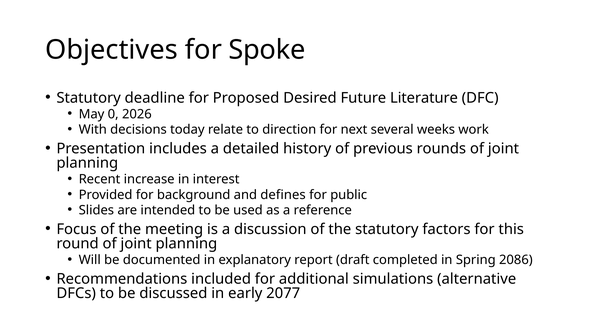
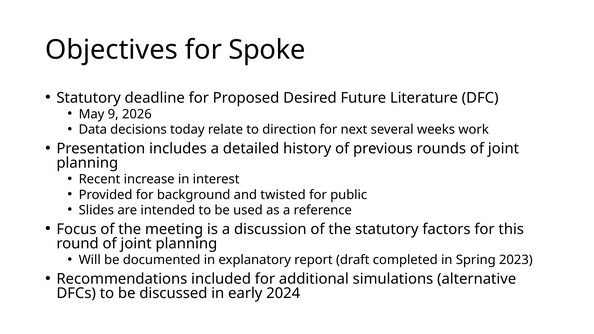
0: 0 -> 9 (113, 114)
With: With -> Data (93, 130)
defines: defines -> twisted (283, 195)
2086: 2086 -> 2023 (516, 260)
2077: 2077 -> 2024 (283, 293)
